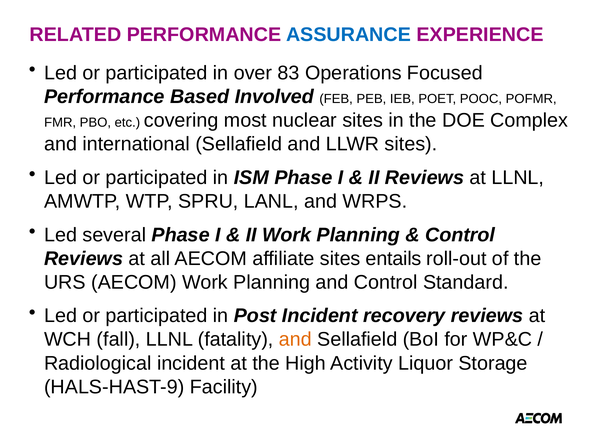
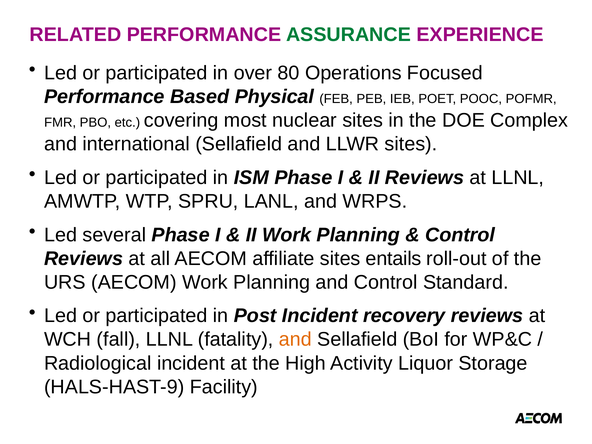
ASSURANCE colour: blue -> green (348, 35)
83: 83 -> 80 (289, 73)
Involved: Involved -> Physical (274, 97)
